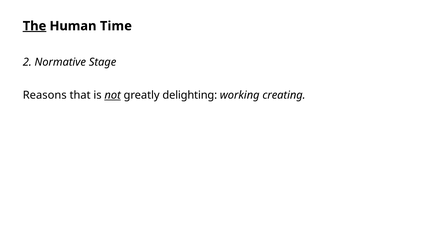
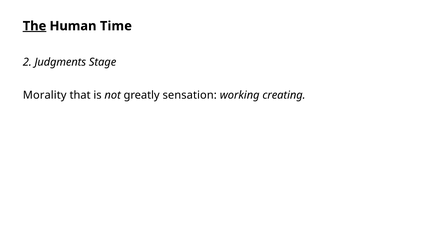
Normative: Normative -> Judgments (60, 62)
Reasons: Reasons -> Morality (45, 95)
not underline: present -> none (113, 95)
delighting: delighting -> sensation (190, 95)
